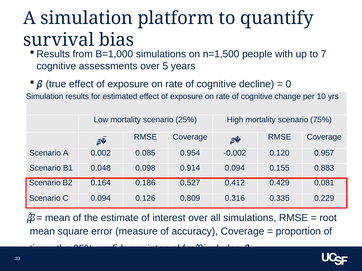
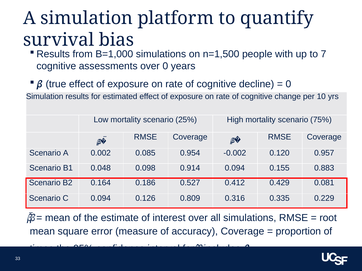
over 5: 5 -> 0 (165, 66)
